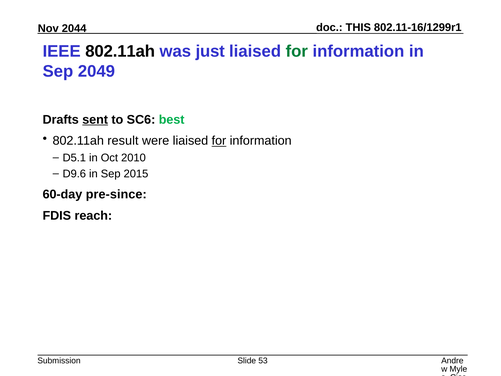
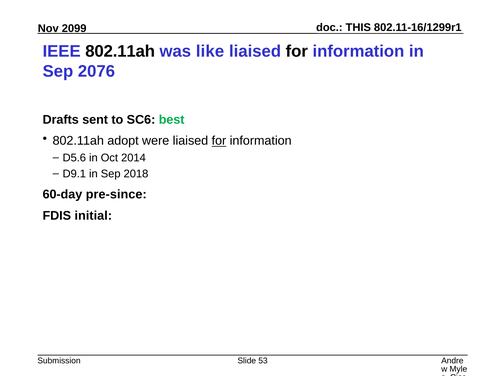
2044: 2044 -> 2099 (74, 28)
just: just -> like (210, 51)
for colour: green -> black (297, 51)
2049: 2049 -> 2076 (96, 71)
sent underline: present -> none (95, 119)
result: result -> adopt (123, 141)
D5.1: D5.1 -> D5.6 (74, 158)
2010: 2010 -> 2014 (133, 158)
D9.6: D9.6 -> D9.1 (74, 174)
2015: 2015 -> 2018 (136, 174)
reach: reach -> initial (93, 216)
